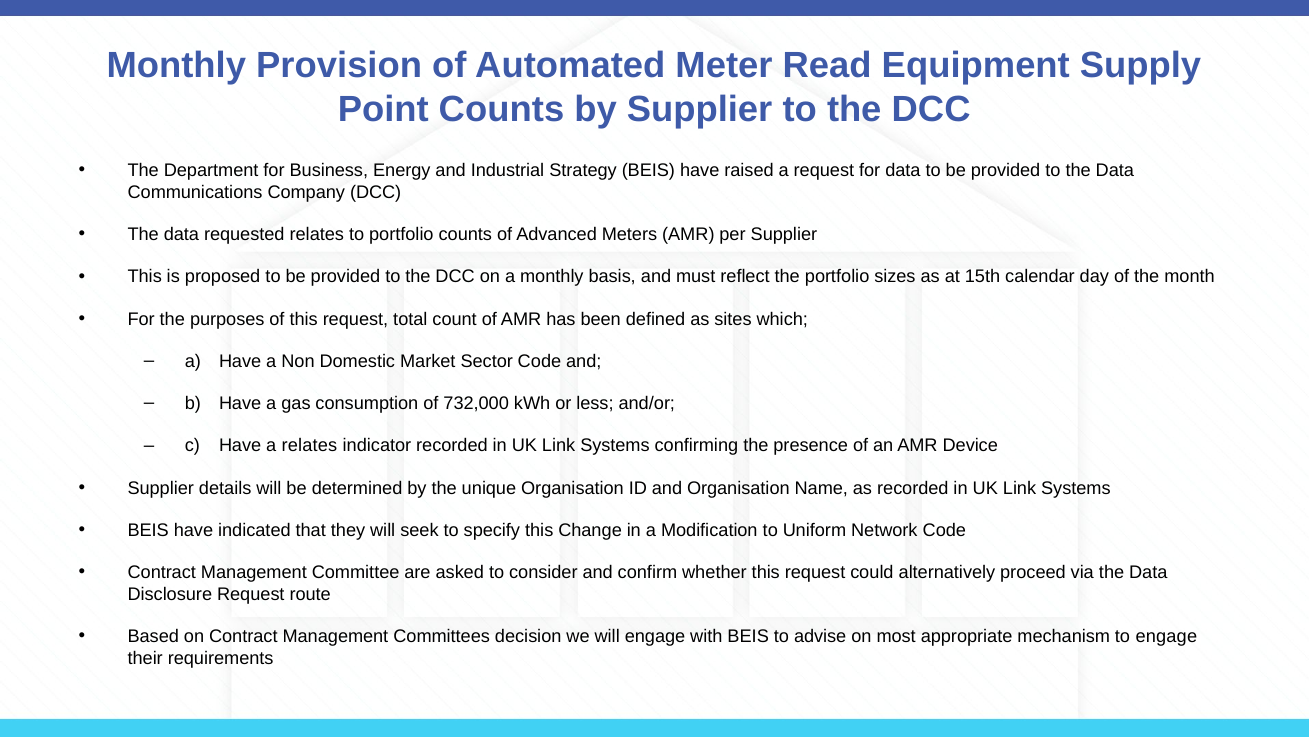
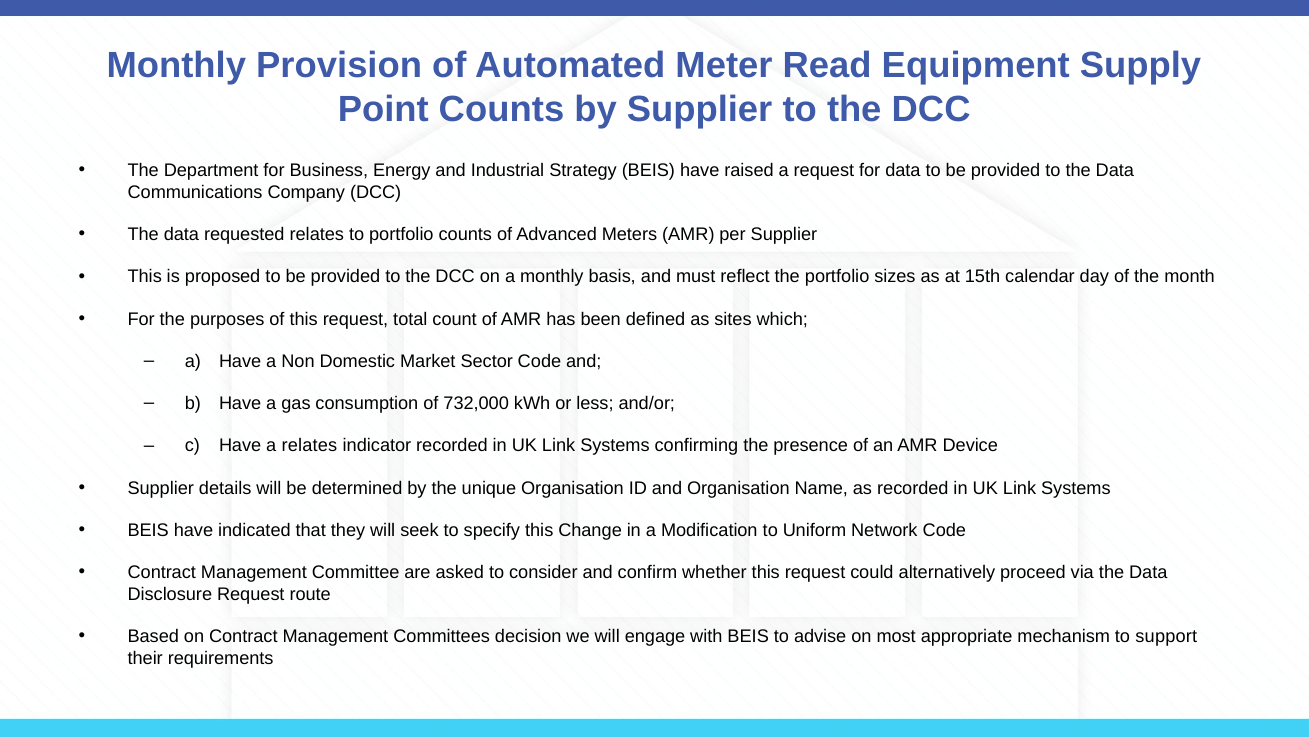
to engage: engage -> support (1166, 636)
